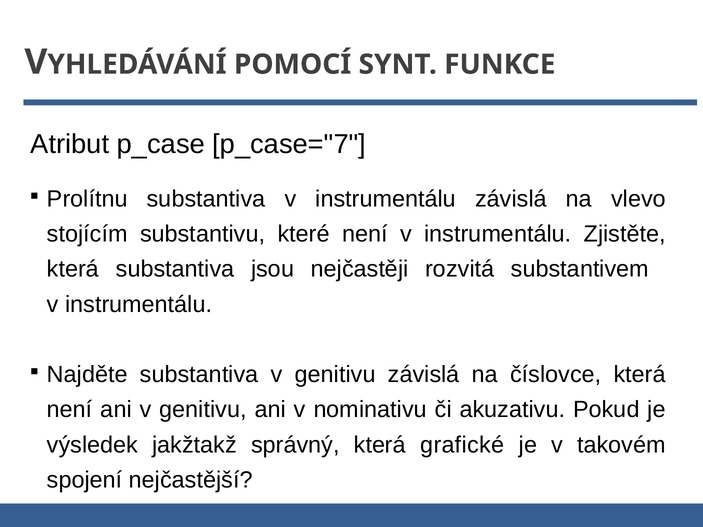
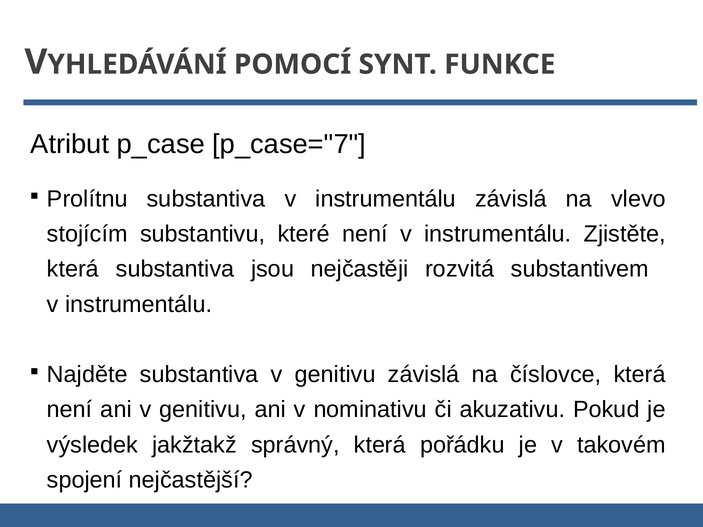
grafické: grafické -> pořádku (462, 445)
